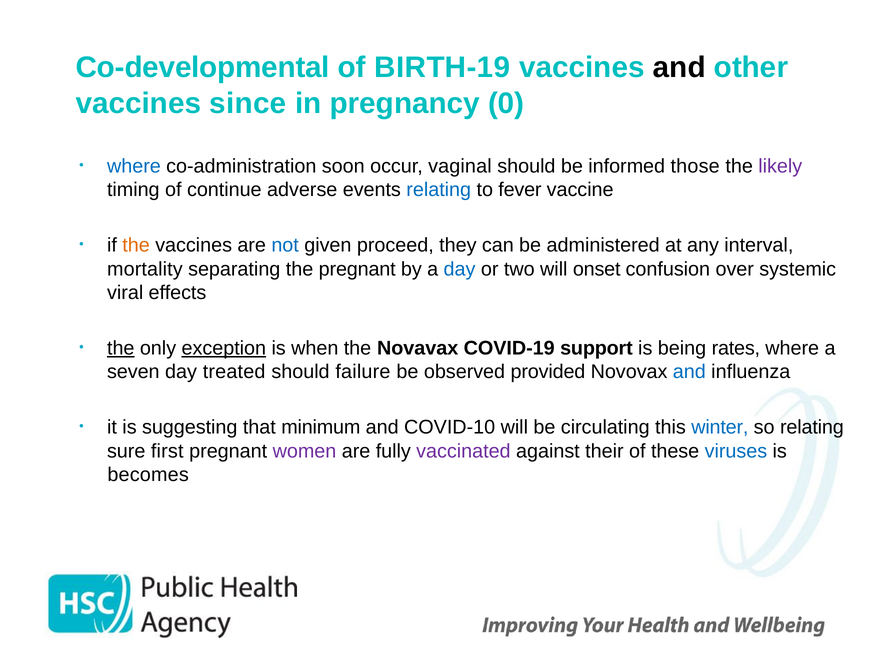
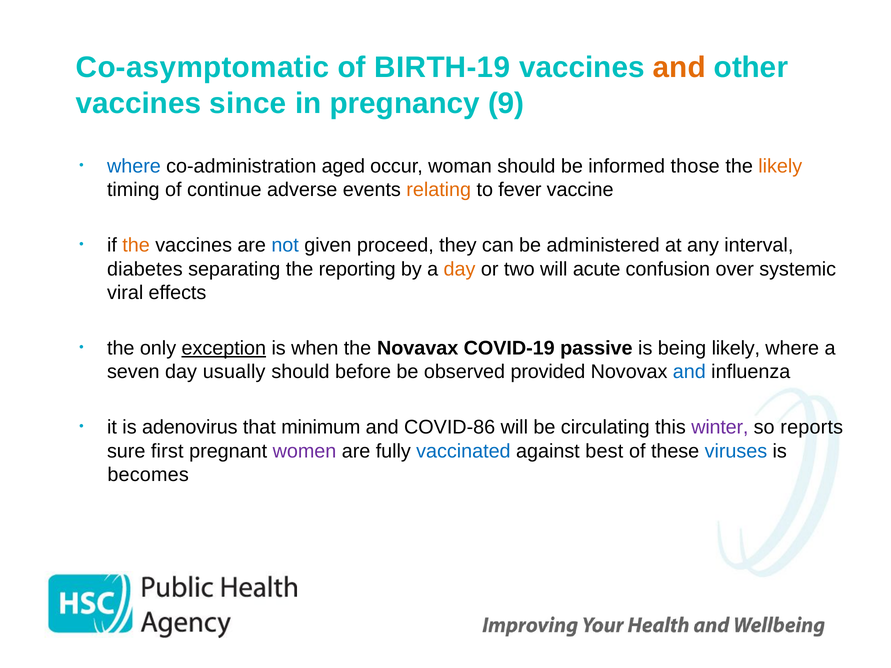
Co-developmental: Co-developmental -> Co-asymptomatic (202, 68)
and colour: black -> orange (679, 68)
0: 0 -> 9 (506, 103)
soon: soon -> aged (343, 166)
vaginal: vaginal -> woman (460, 166)
likely colour: purple -> orange (780, 166)
relating colour: blue -> orange (439, 190)
mortality: mortality -> diabetes (145, 269)
the pregnant: pregnant -> reporting (357, 269)
day colour: blue -> orange (460, 269)
onset: onset -> acute (597, 269)
the underline: present -> none (121, 348)
support: support -> passive (596, 348)
being rates: rates -> likely (736, 348)
treated: treated -> usually (234, 372)
failure: failure -> before (363, 372)
suggesting: suggesting -> adenovirus (190, 427)
COVID-10: COVID-10 -> COVID-86 (450, 427)
winter colour: blue -> purple (720, 427)
so relating: relating -> reports (812, 427)
vaccinated colour: purple -> blue (463, 451)
their: their -> best (604, 451)
